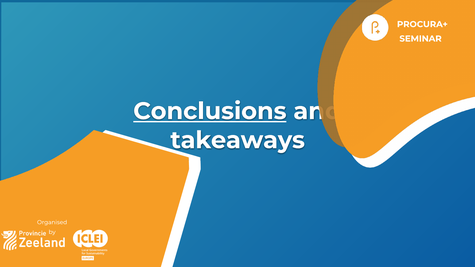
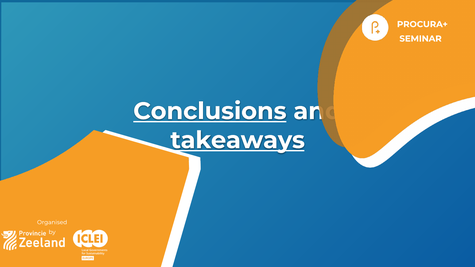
takeaways underline: none -> present (238, 140)
